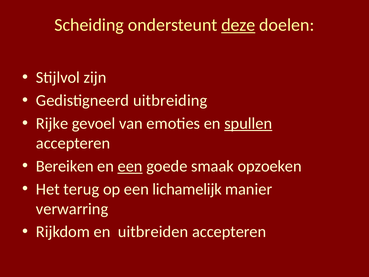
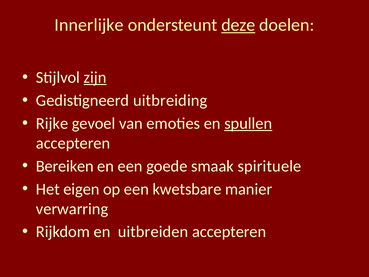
Scheiding: Scheiding -> Innerlijke (89, 25)
zijn underline: none -> present (95, 77)
een underline: present -> none (130, 166)
opzoeken: opzoeken -> spirituele (269, 166)
terug: terug -> eigen (81, 189)
lichamelijk: lichamelijk -> kwetsbare (187, 189)
